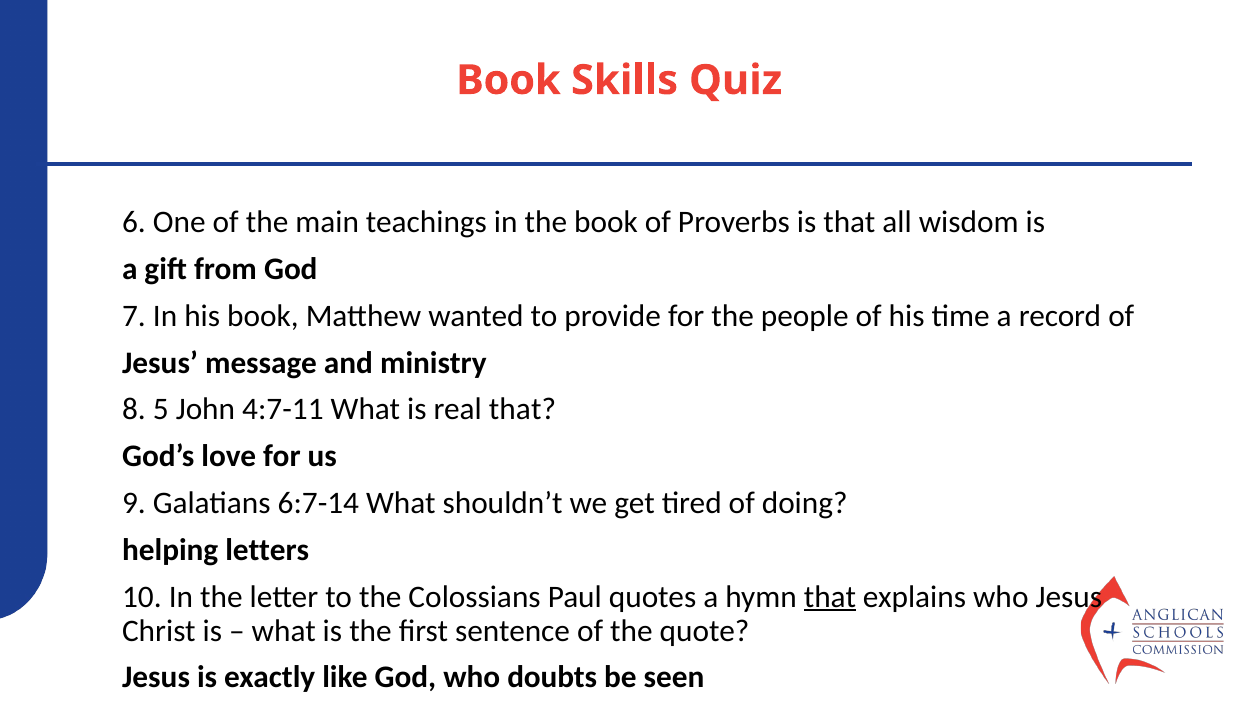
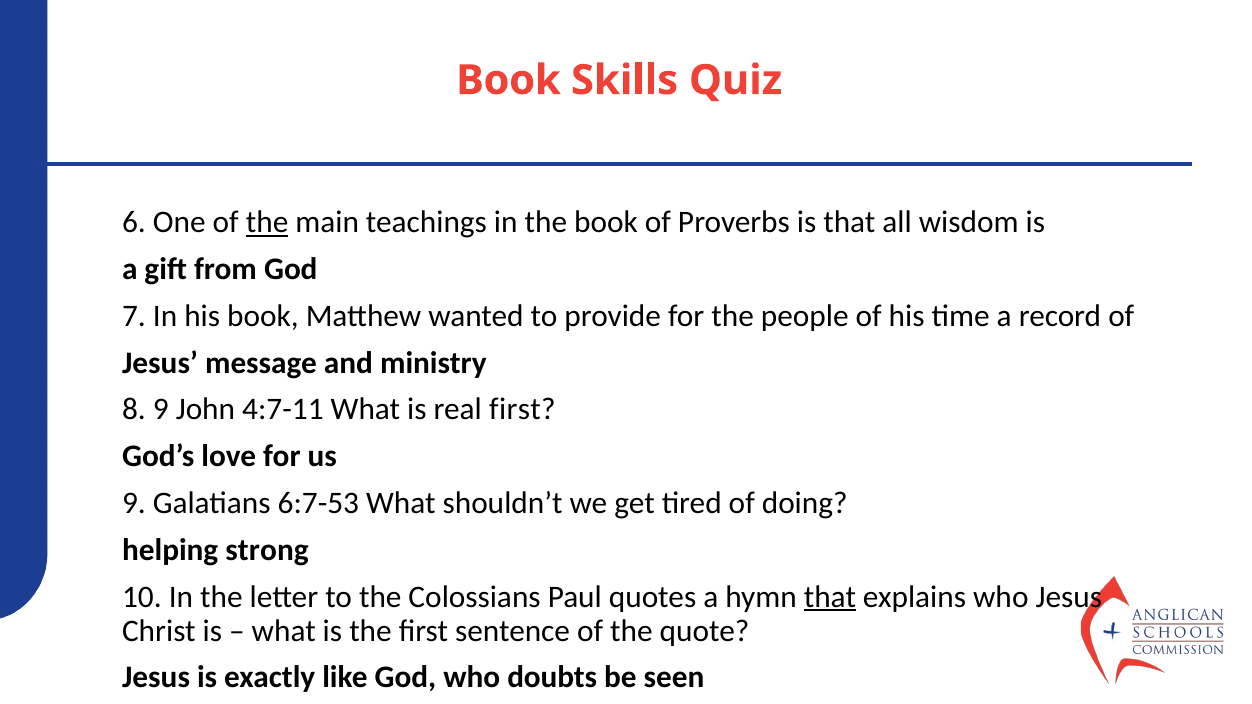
the underline: none -> present (267, 222)
8 5: 5 -> 9 (161, 410)
real that: that -> first (522, 410)
6:7-14: 6:7-14 -> 6:7-53 (318, 503)
letters: letters -> strong (267, 550)
